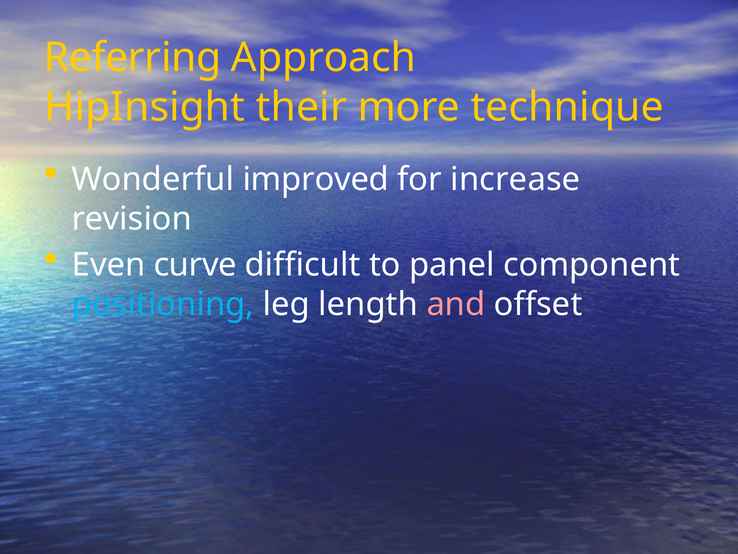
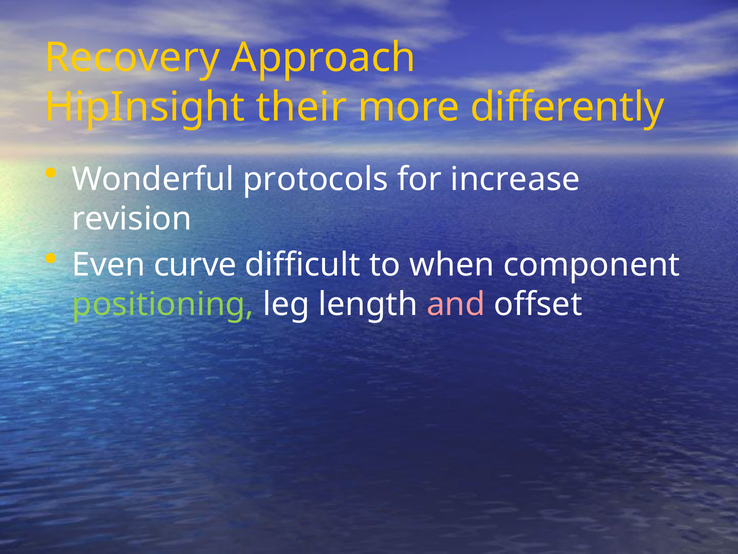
Referring: Referring -> Recovery (132, 58)
technique: technique -> differently (568, 107)
improved: improved -> protocols (316, 179)
panel: panel -> when (452, 265)
positioning colour: light blue -> light green (163, 304)
